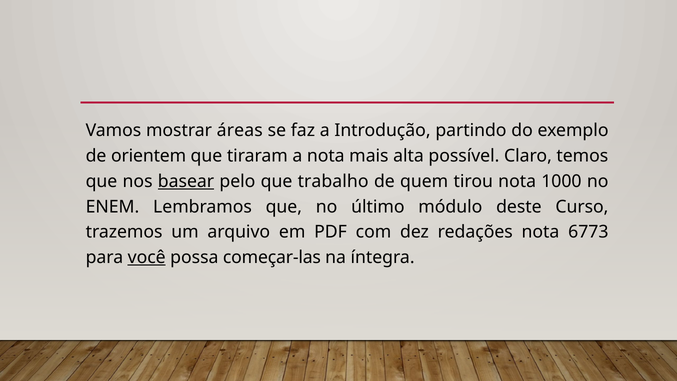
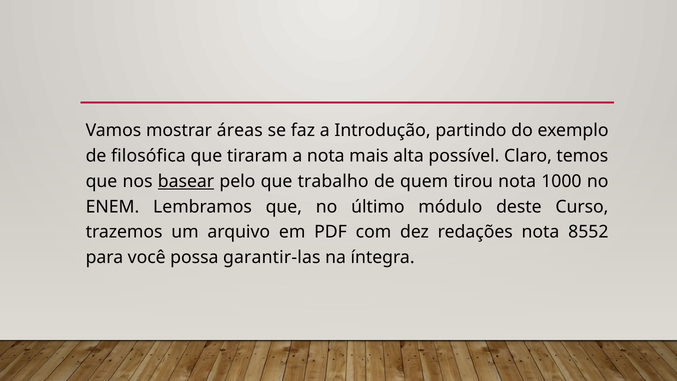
orientem: orientem -> filosófica (148, 156)
6773: 6773 -> 8552 (588, 232)
você underline: present -> none (147, 257)
começar-las: começar-las -> garantir-las (272, 257)
